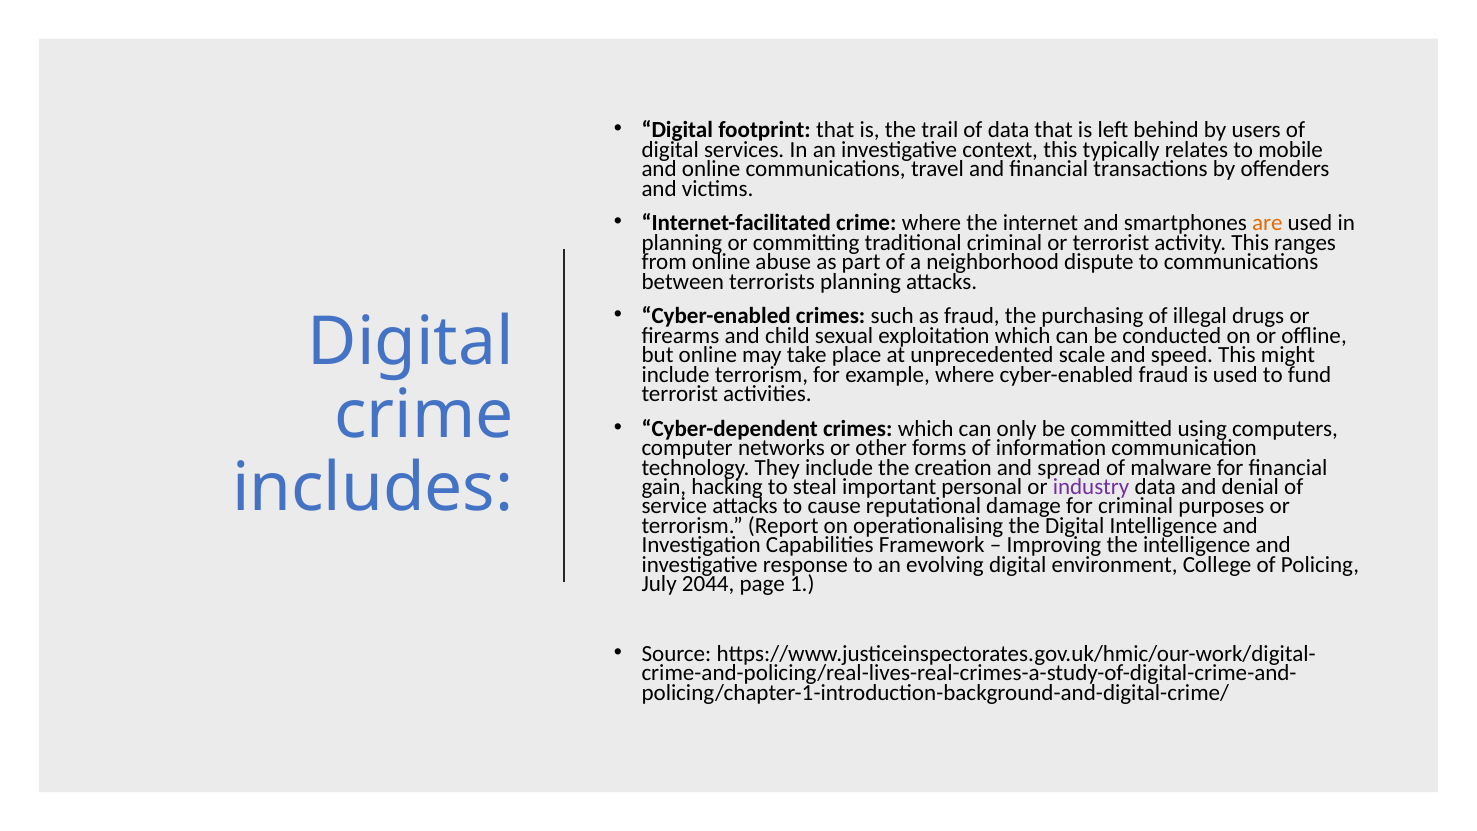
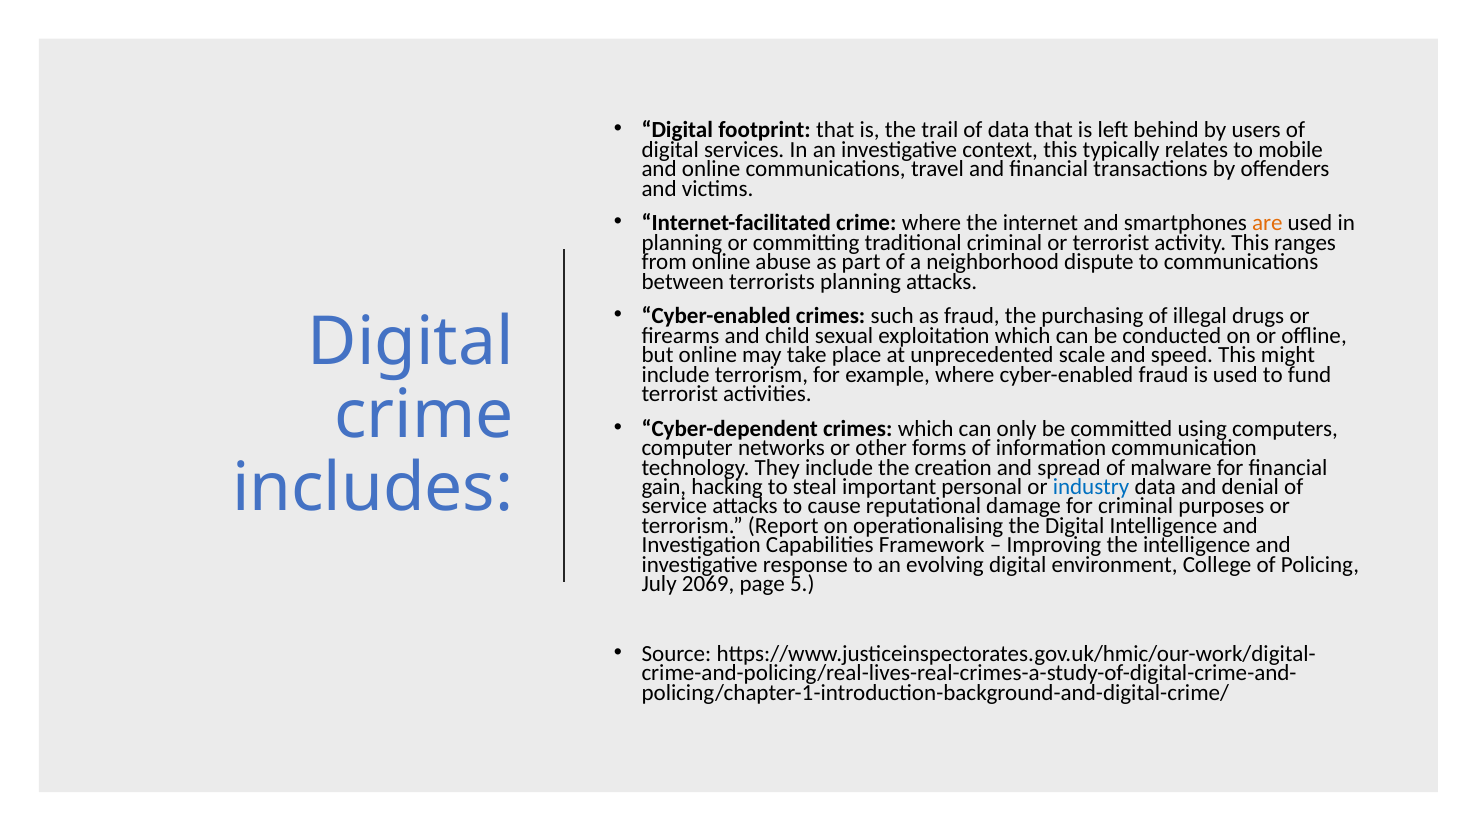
industry colour: purple -> blue (1091, 487)
2044: 2044 -> 2069 (708, 584)
1: 1 -> 5 (802, 584)
